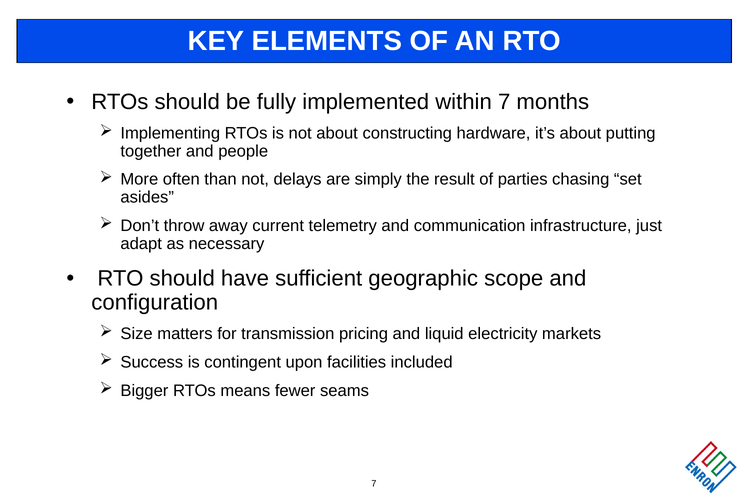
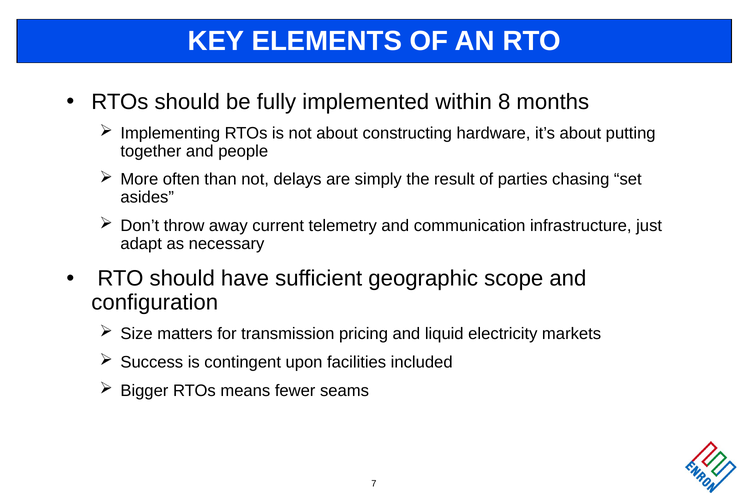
within 7: 7 -> 8 (504, 102)
